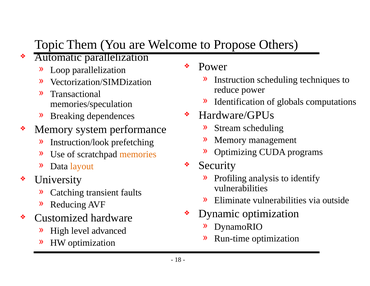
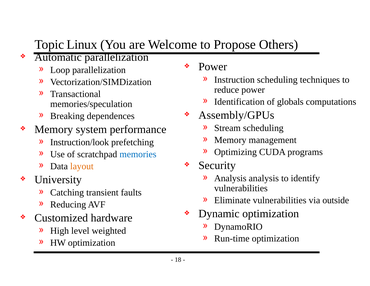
Them: Them -> Linux (82, 45)
Hardware/GPUs: Hardware/GPUs -> Assembly/GPUs (236, 115)
memories colour: orange -> blue (138, 154)
Profiling: Profiling -> Analysis (230, 178)
advanced: advanced -> weighted (109, 231)
